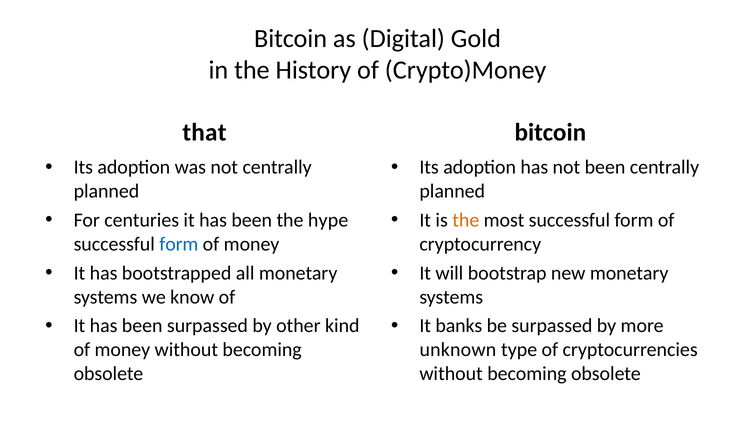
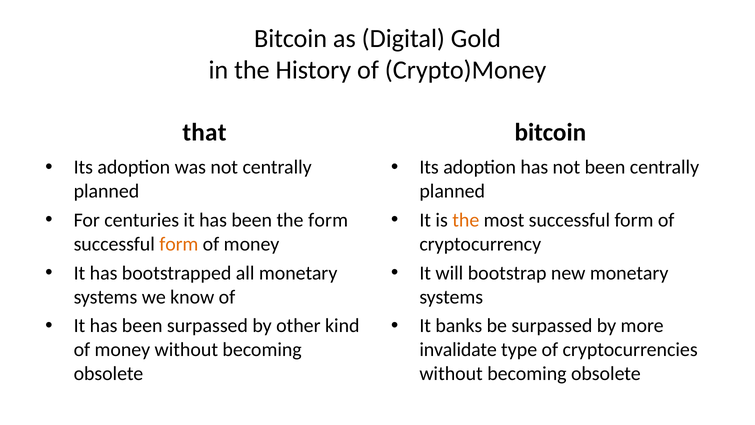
the hype: hype -> form (328, 220)
form colour: blue -> orange (179, 244)
unknown: unknown -> invalidate (458, 350)
